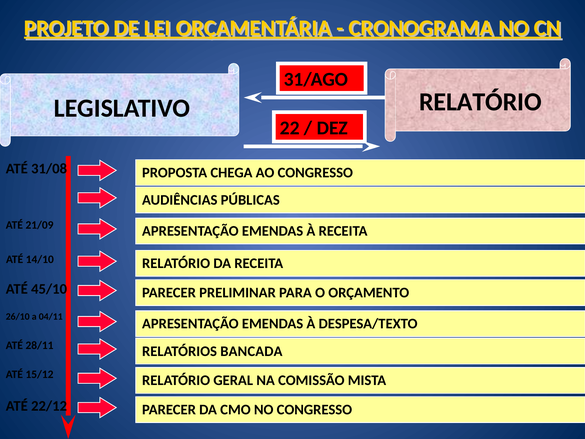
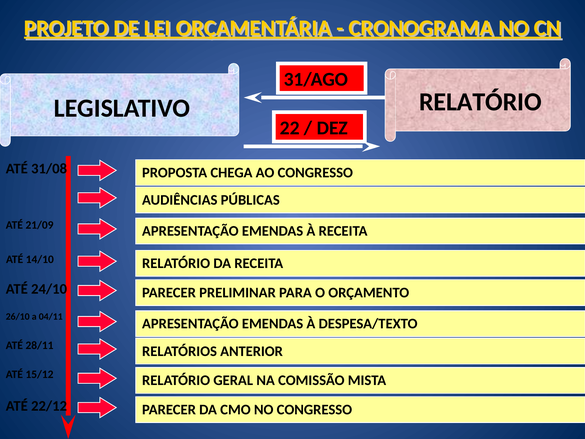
45/10: 45/10 -> 24/10 (49, 289)
BANCADA: BANCADA -> ANTERIOR (252, 351)
